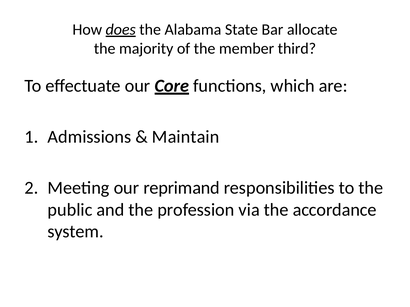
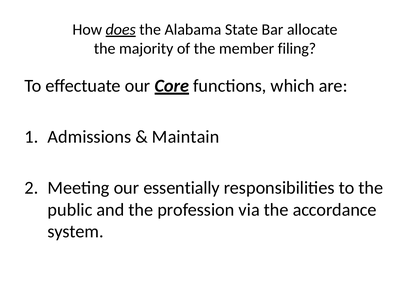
third: third -> filing (297, 49)
reprimand: reprimand -> essentially (182, 188)
